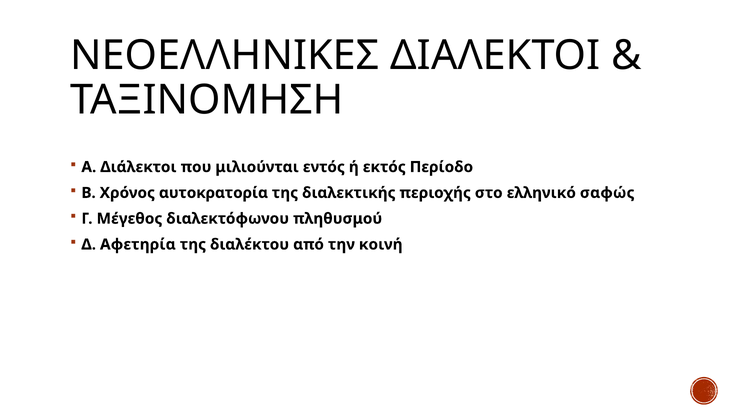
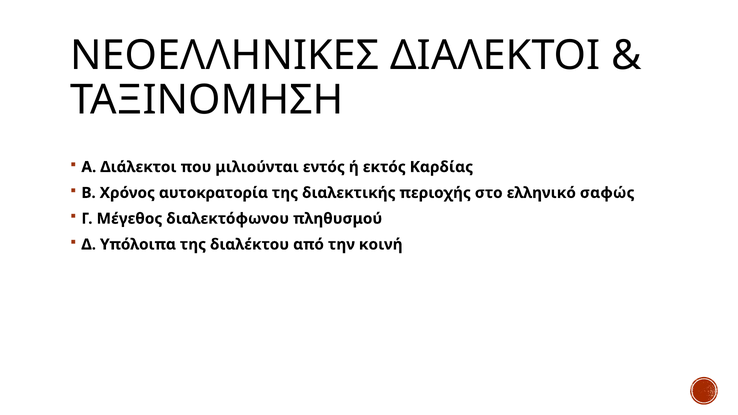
Περίοδο: Περίοδο -> Καρδίας (441, 167)
Αφετηρία: Αφετηρία -> Υπόλοιπα (138, 245)
